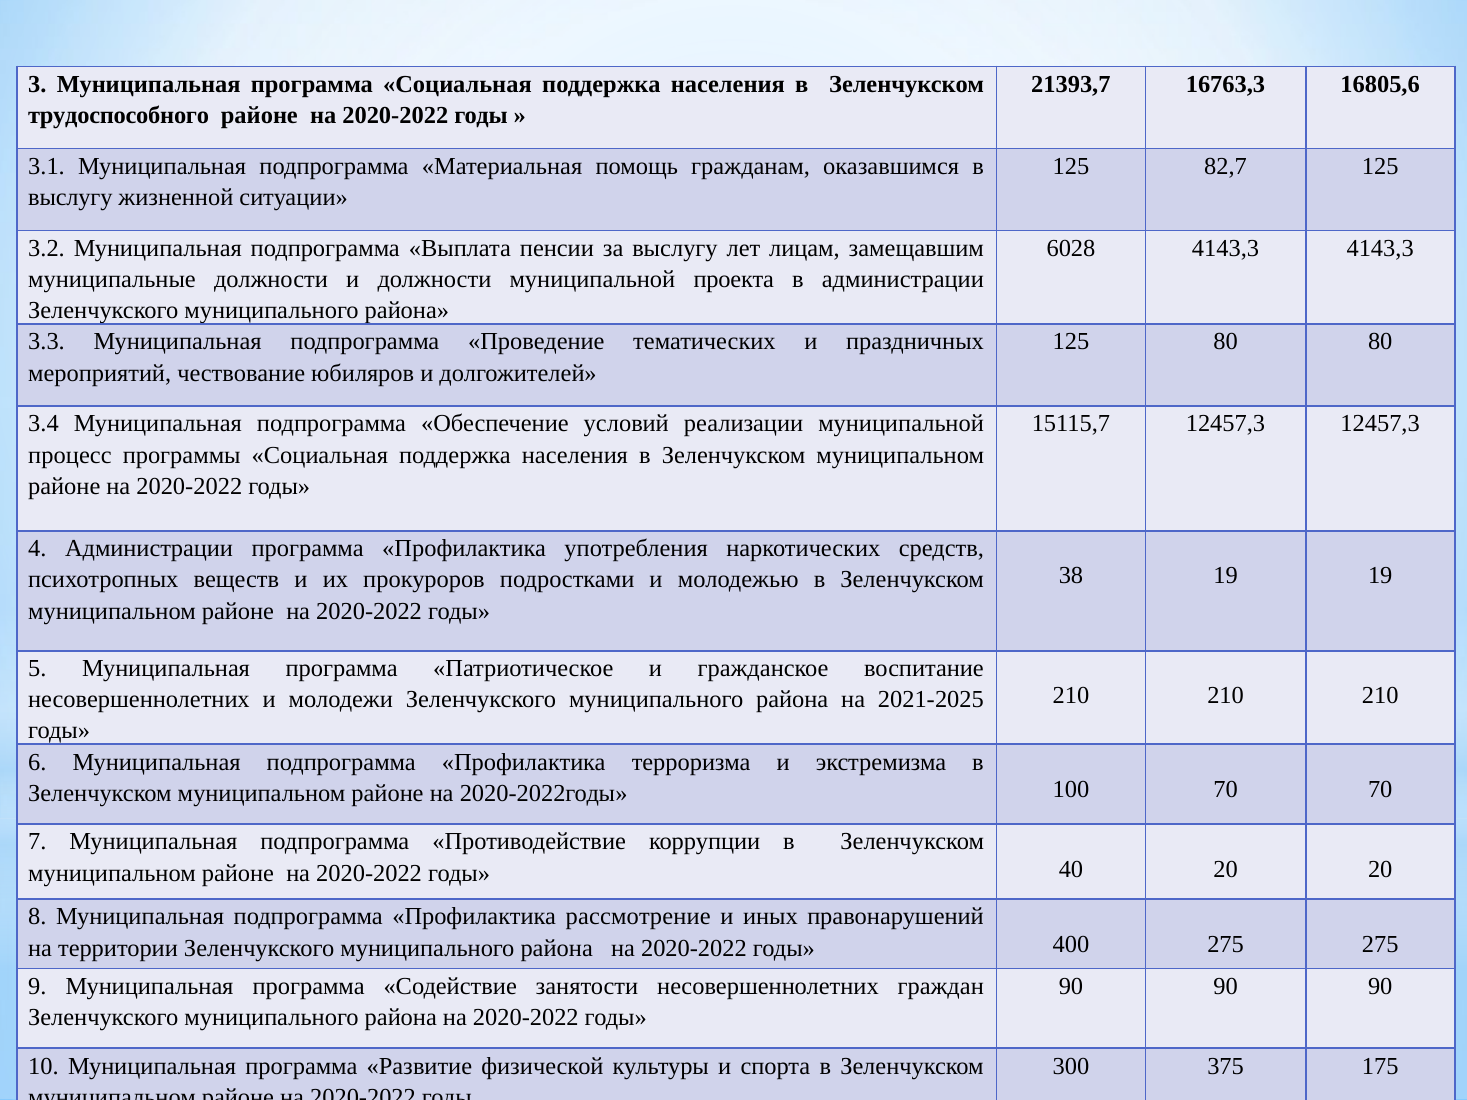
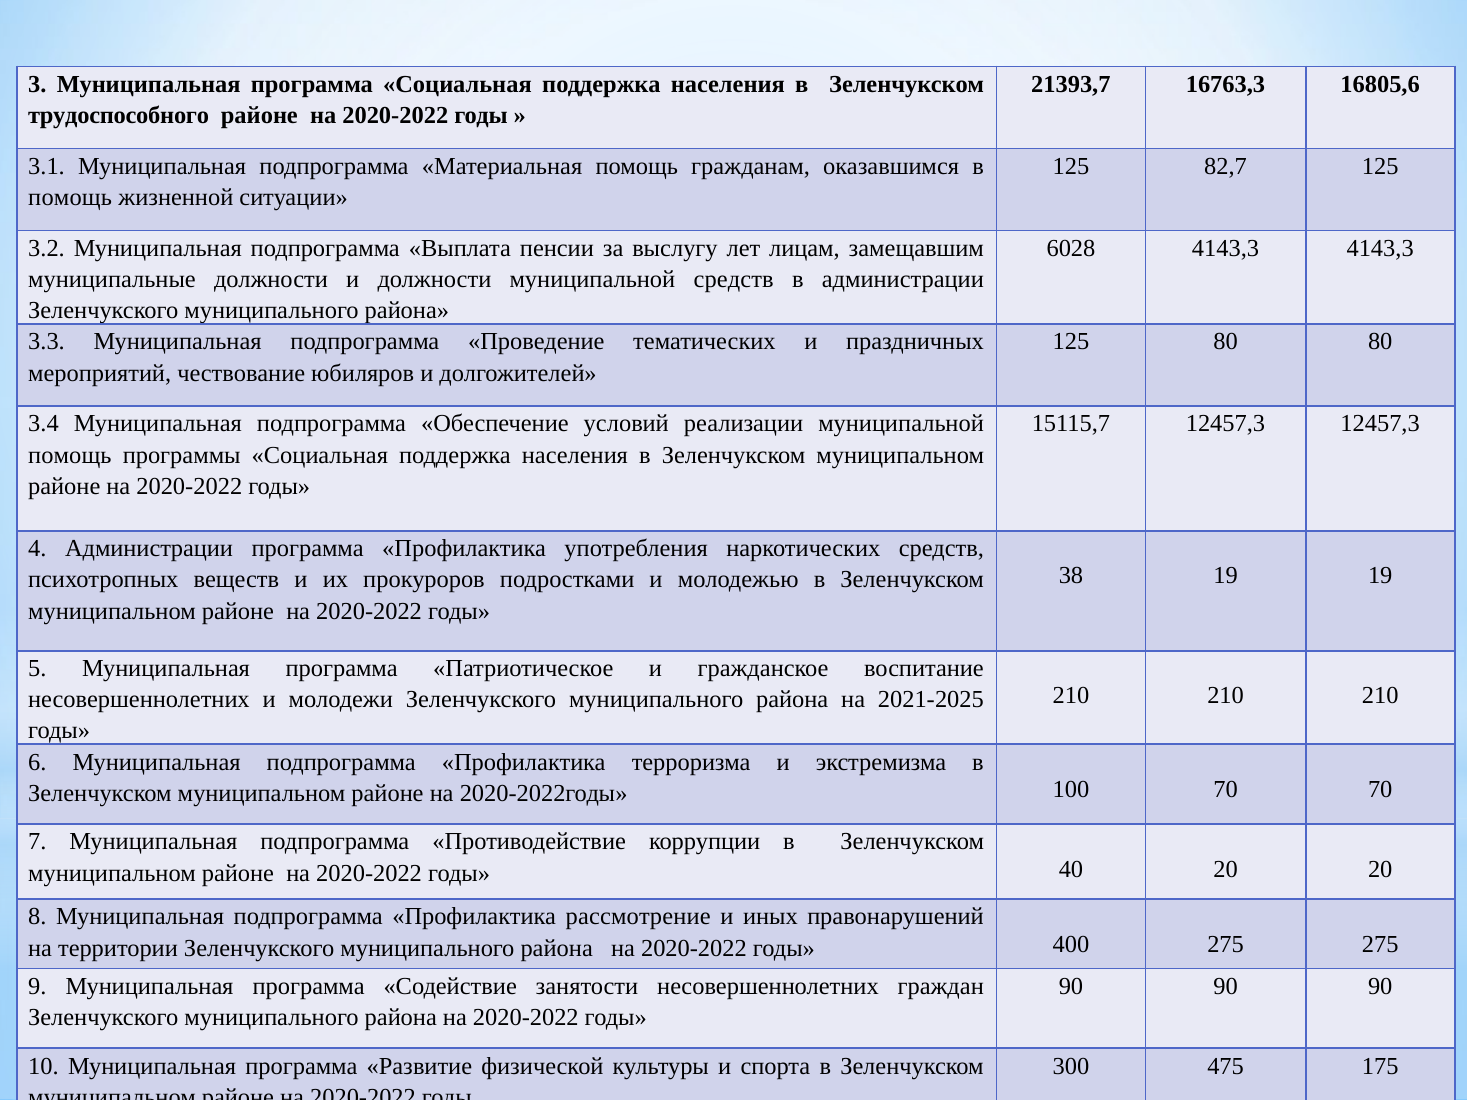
выслугу: выслугу -> помощь (70, 198)
муниципальной проекта: проекта -> средств (734, 280)
процесс: процесс -> помощь (70, 455)
375: 375 -> 475 (1226, 1066)
